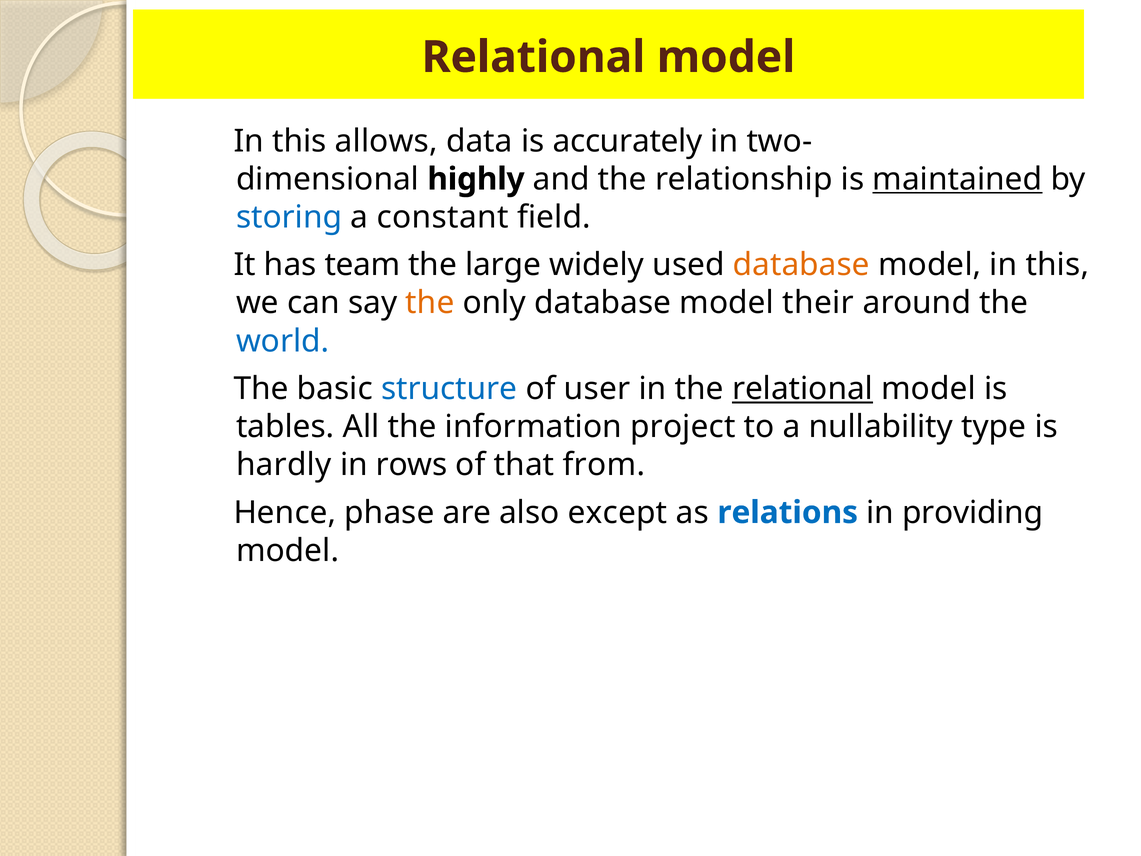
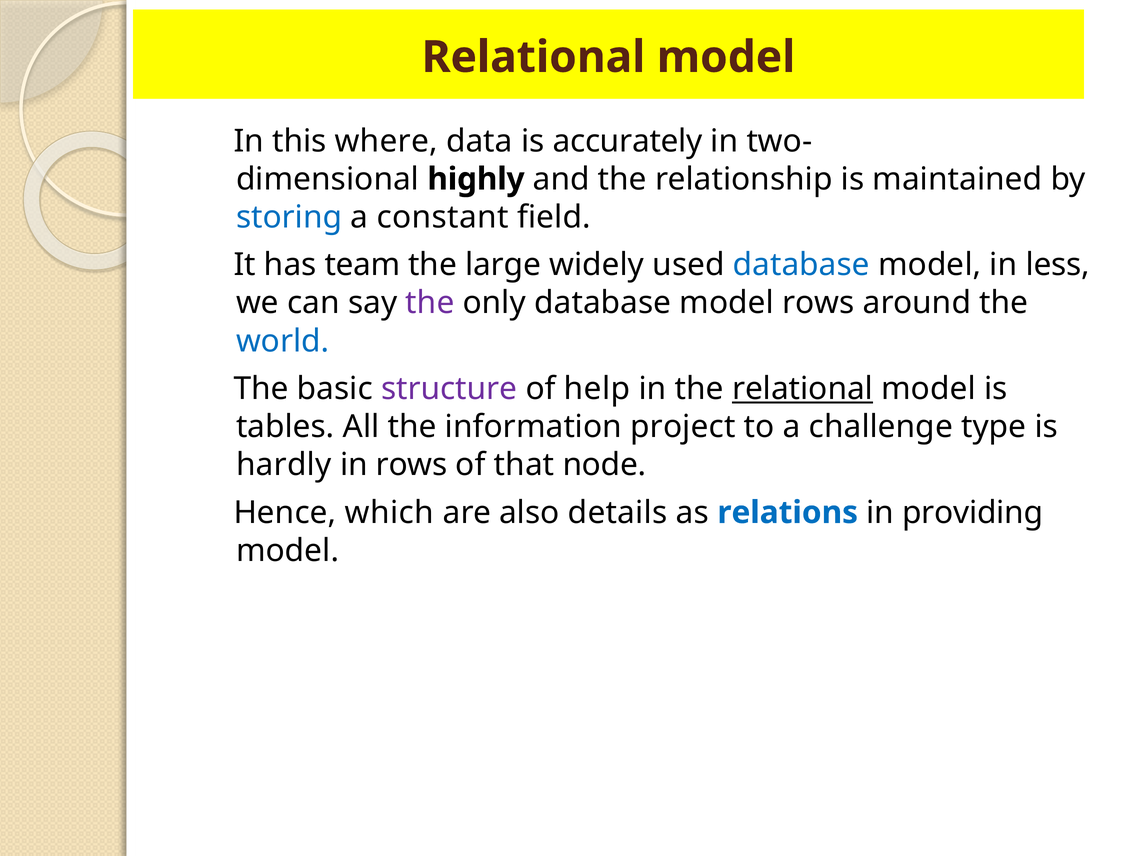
allows: allows -> where (386, 141)
maintained underline: present -> none (957, 179)
database colour: orange -> blue (801, 265)
this: this -> less (1058, 265)
the colour: orange -> purple (430, 303)
model their: their -> rows (818, 303)
structure colour: blue -> purple (449, 389)
user: user -> help (597, 389)
nullability: nullability -> challenge (881, 427)
from: from -> node (604, 465)
phase: phase -> which (389, 512)
except: except -> details (618, 512)
